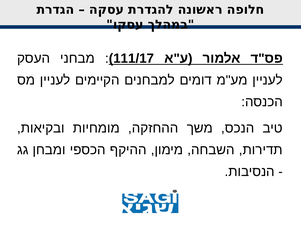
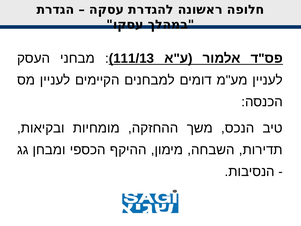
111/17: 111/17 -> 111/13 (134, 58)
